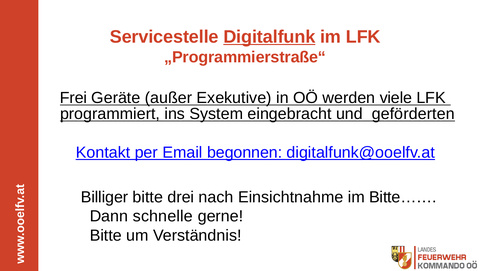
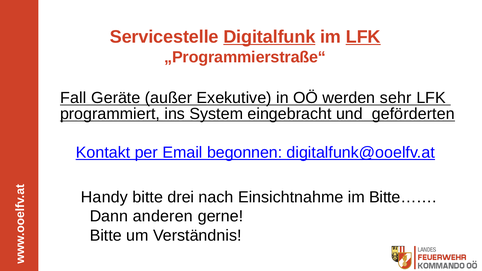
LFK underline: none -> present (363, 37)
Frei: Frei -> Fall (73, 98)
viele: viele -> sehr (396, 98)
Billiger: Billiger -> Handy (104, 197)
schnelle: schnelle -> anderen (163, 216)
